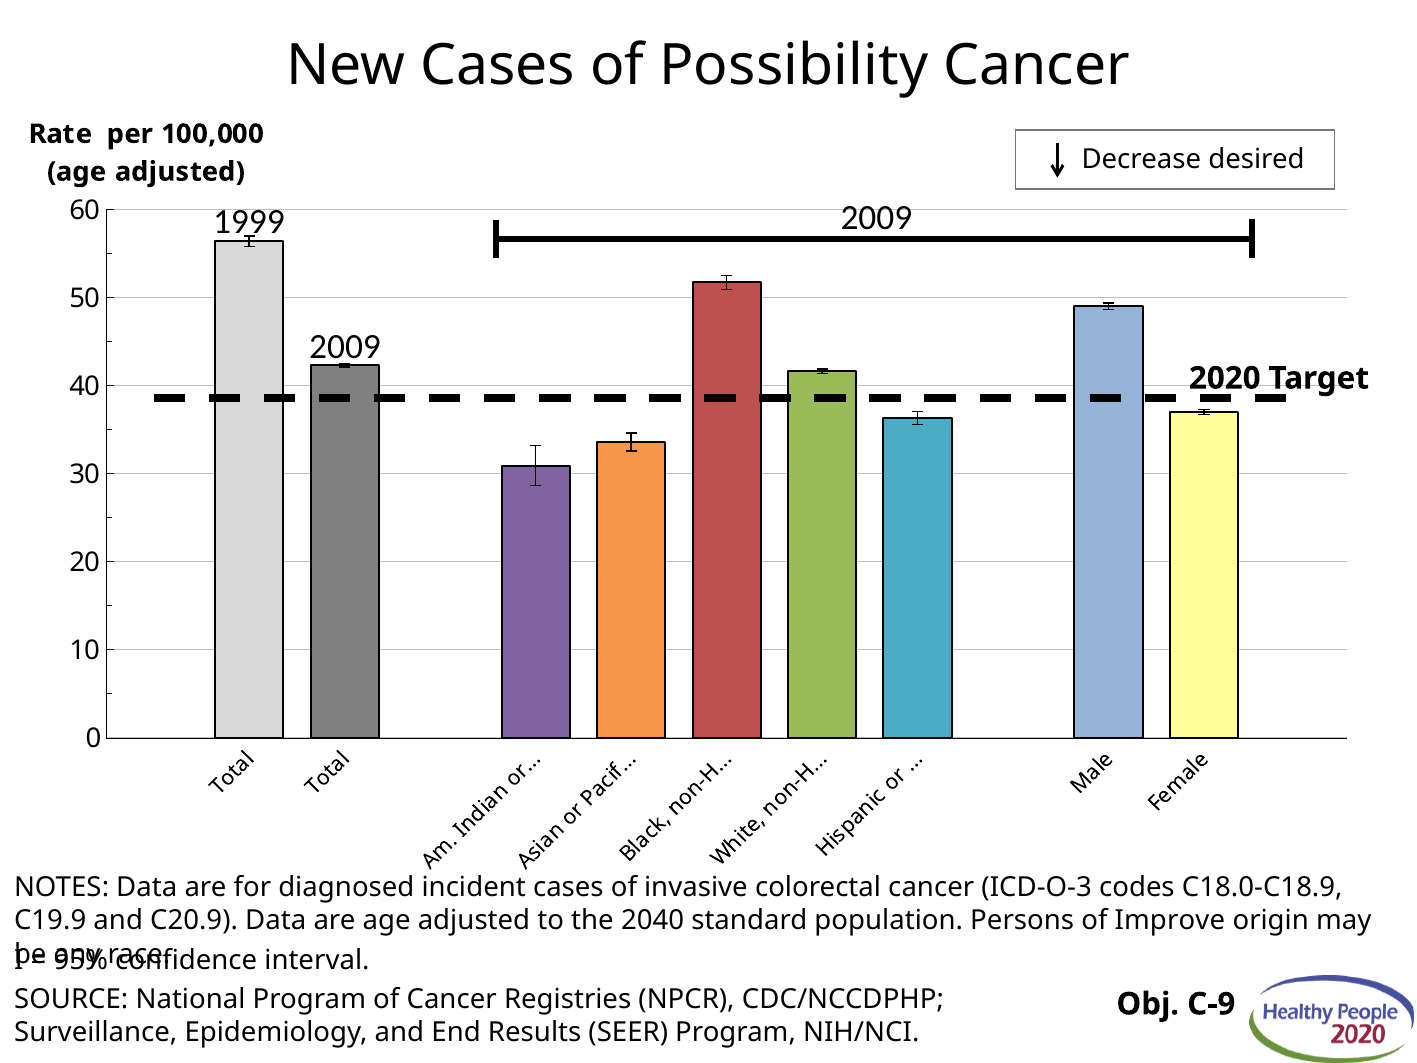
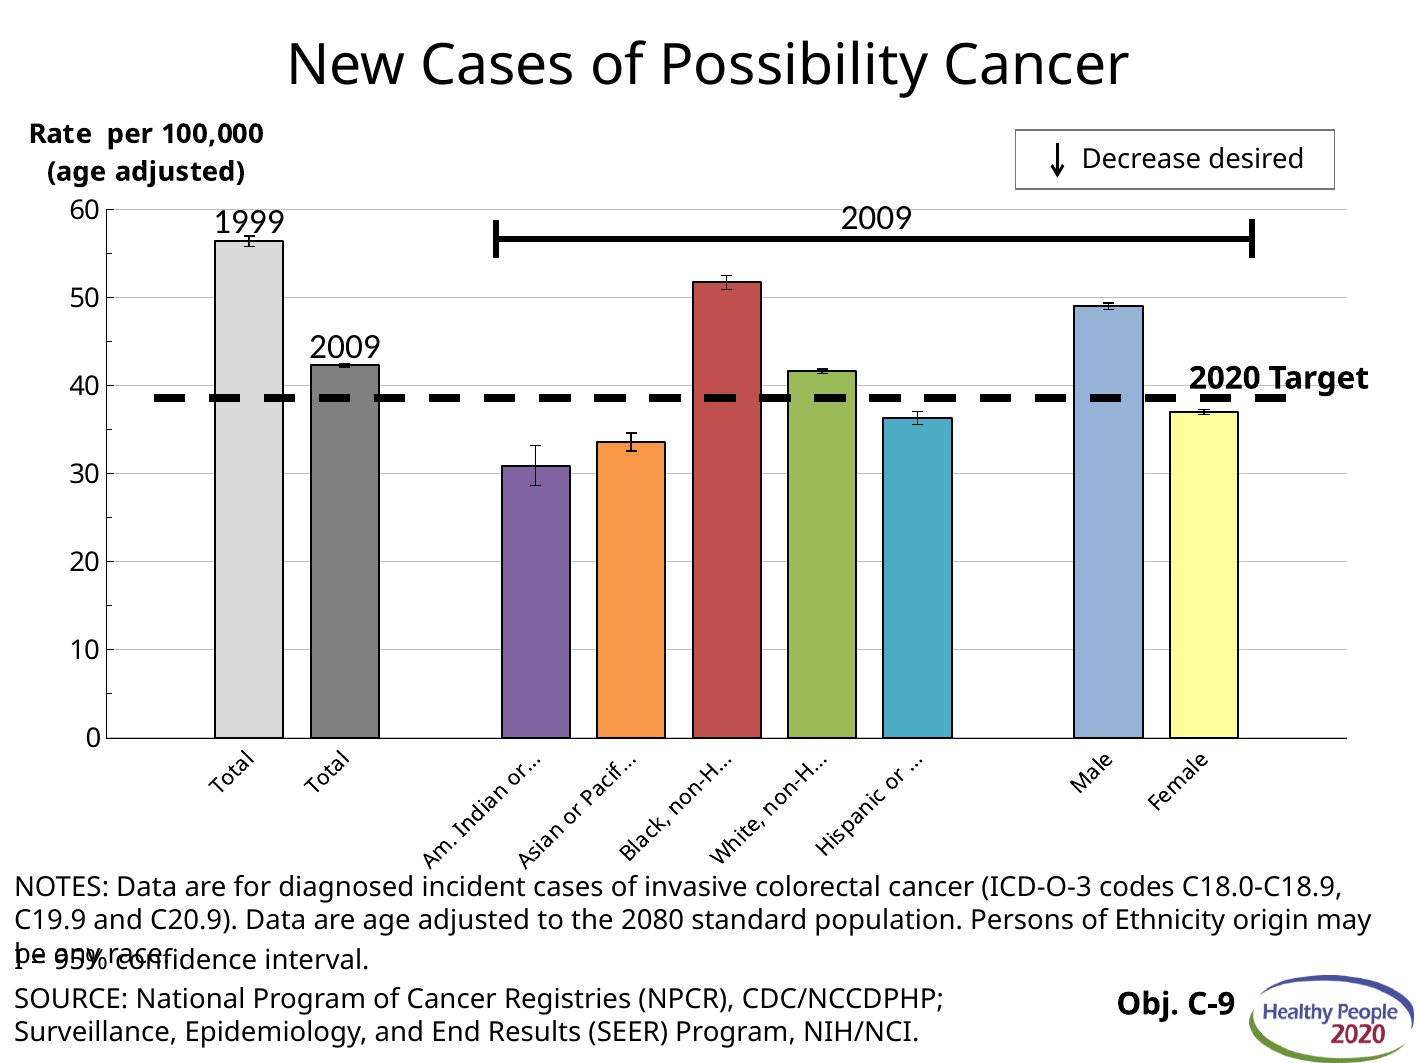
2040: 2040 -> 2080 (653, 921)
Improve: Improve -> Ethnicity (1170, 921)
